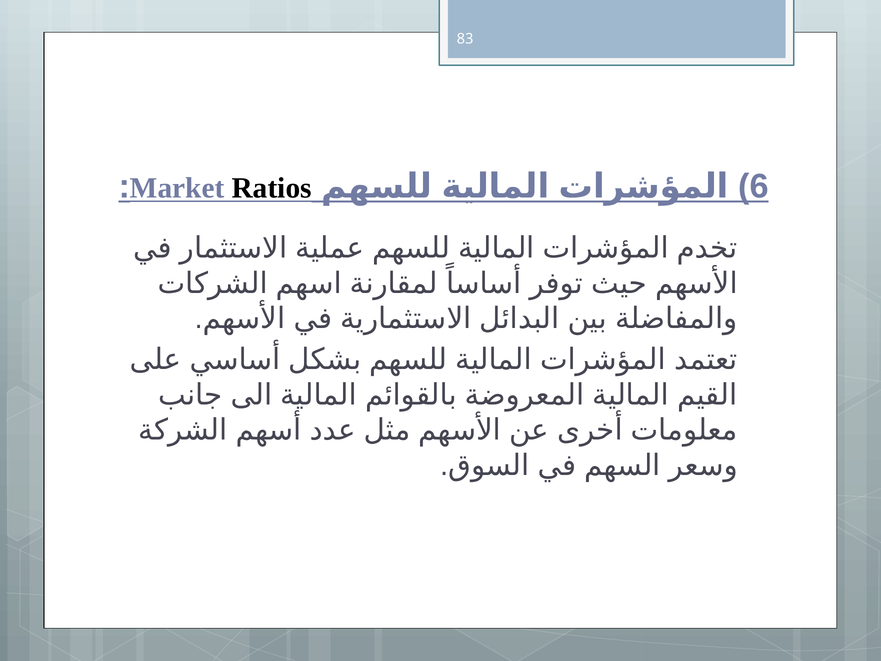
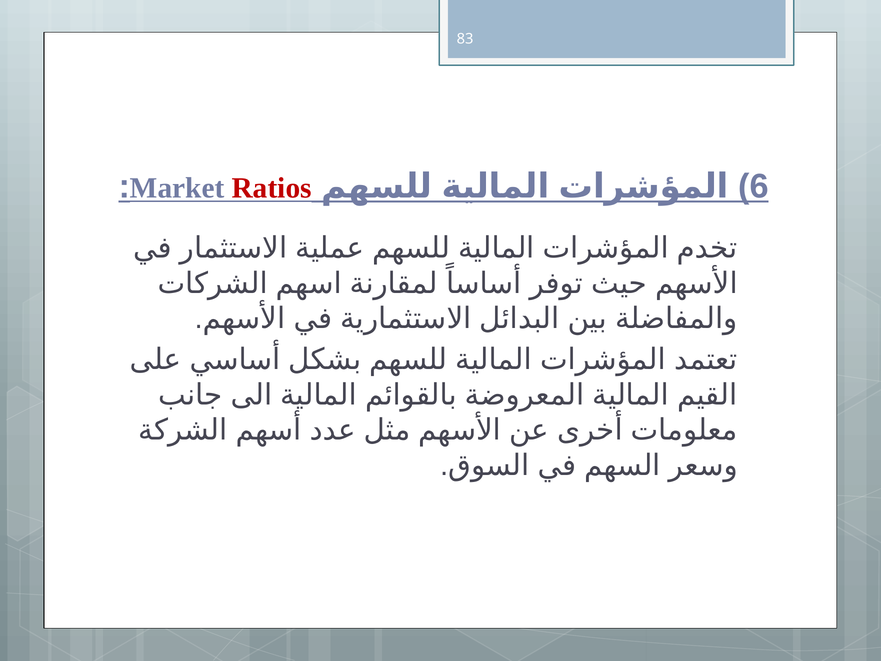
Ratios colour: black -> red (272, 188)
